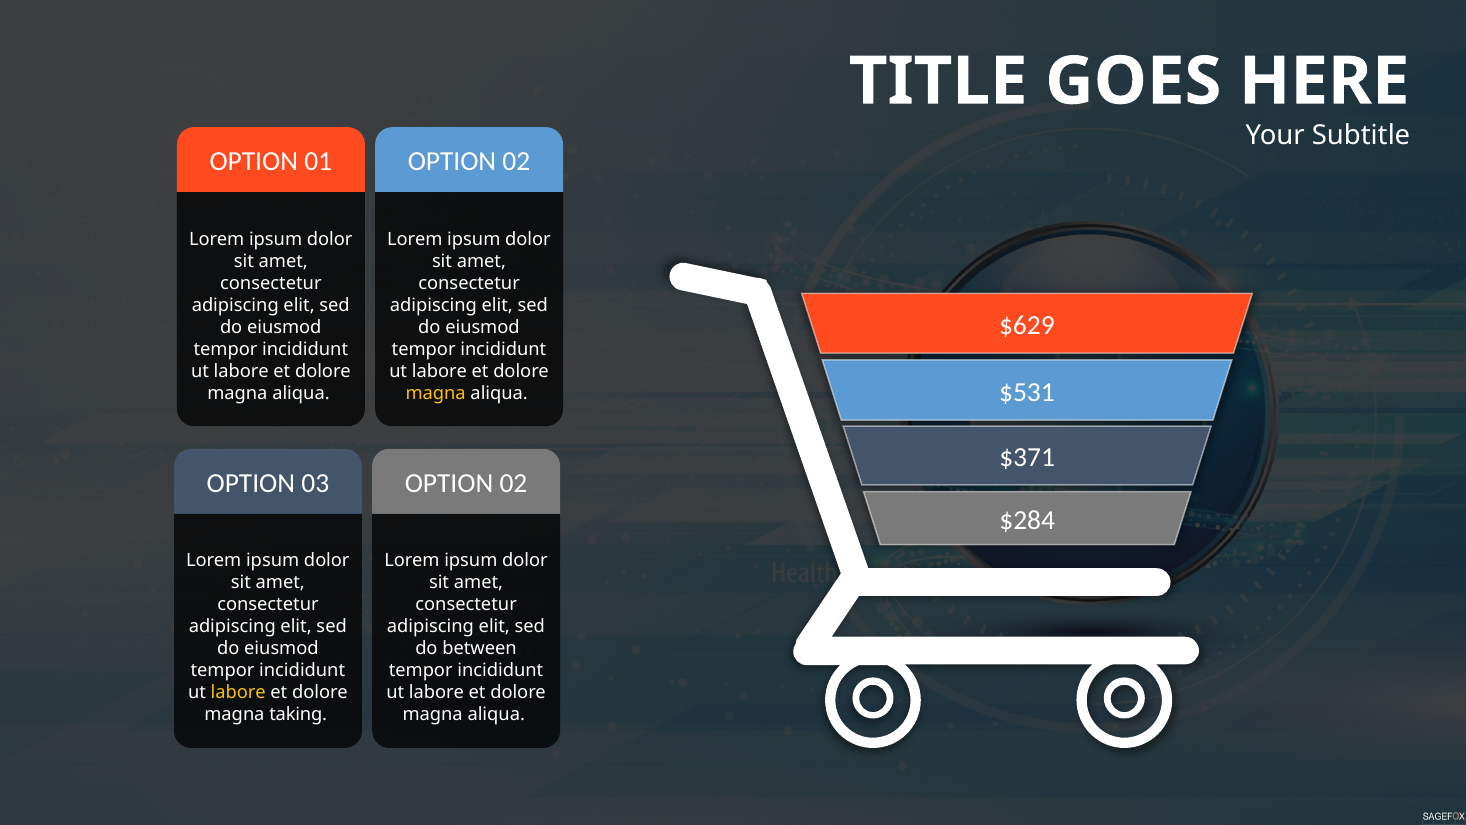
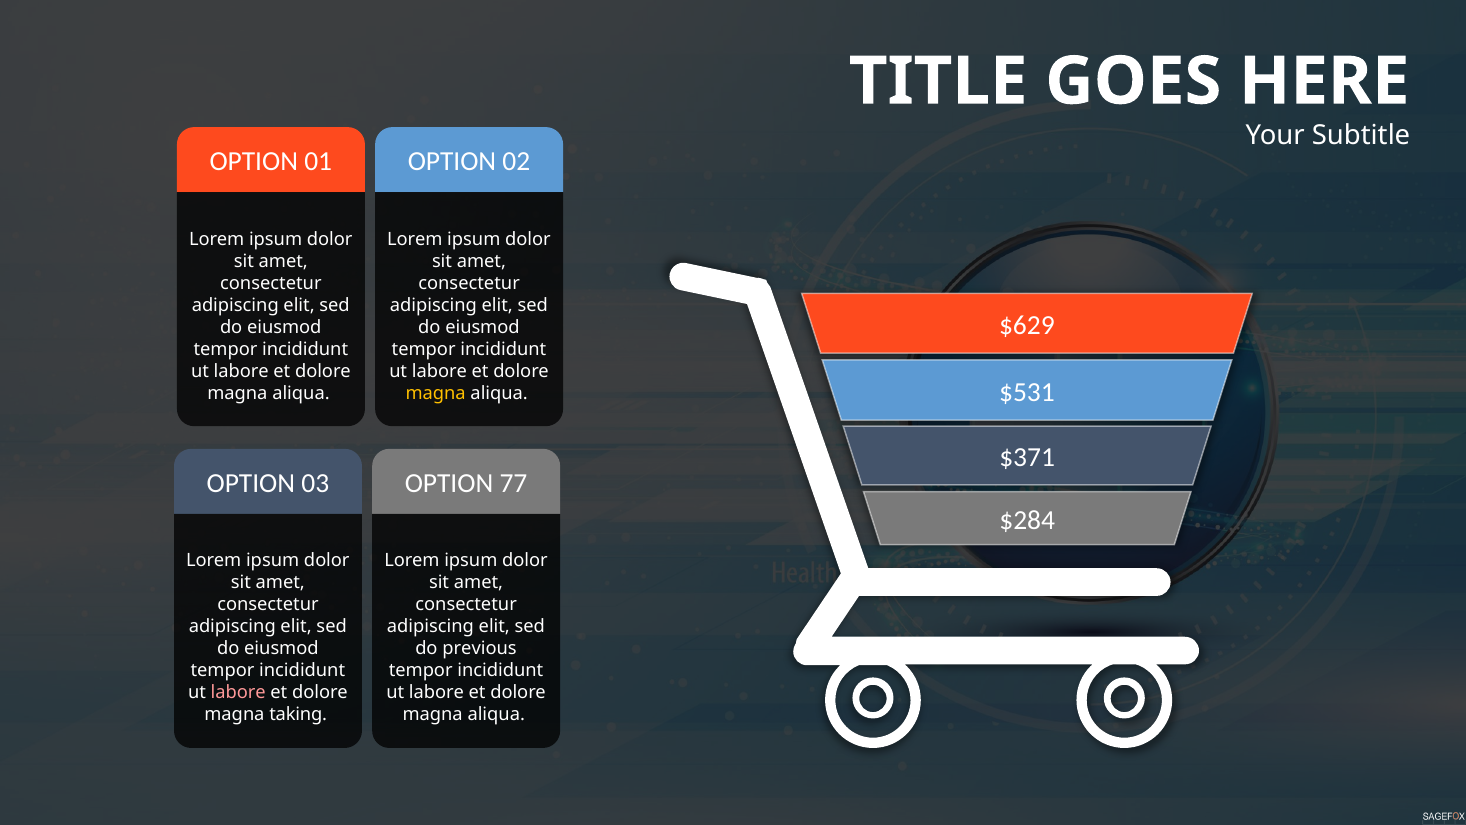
02: 02 -> 77 (513, 483)
between: between -> previous (480, 649)
labore colour: yellow -> pink (238, 693)
